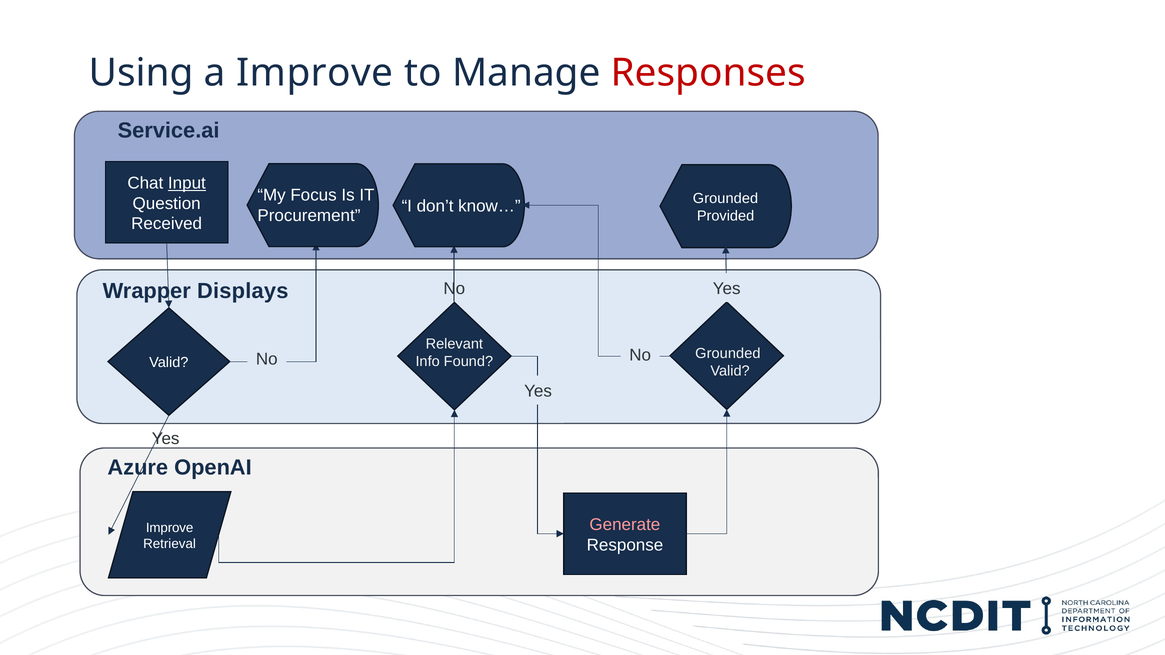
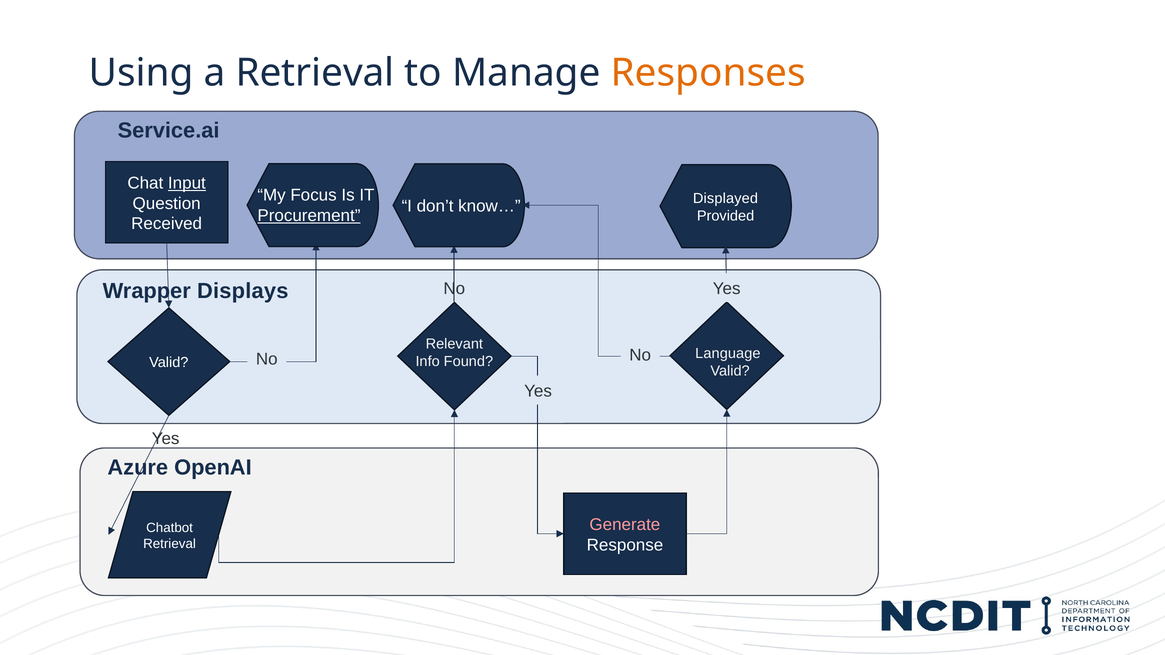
a Improve: Improve -> Retrieval (315, 73)
Responses colour: red -> orange (708, 73)
Grounded: Grounded -> Displayed (725, 199)
Procurement underline: none -> present (309, 216)
Grounded: Grounded -> Language (728, 354)
Improve: Improve -> Chatbot (170, 528)
